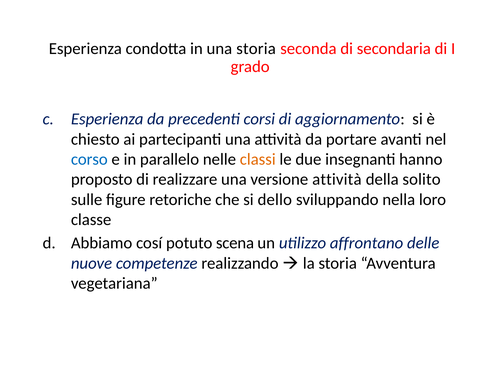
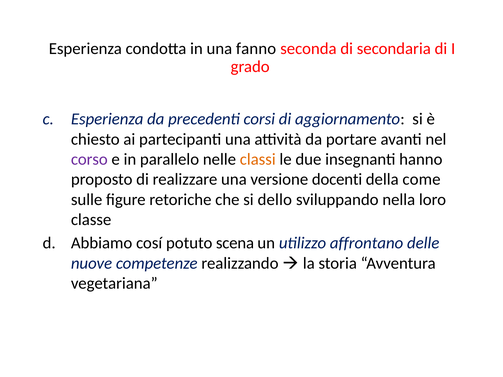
una storia: storia -> fanno (256, 49)
corso colour: blue -> purple (89, 159)
versione attività: attività -> docenti (337, 180)
solito: solito -> come (422, 180)
